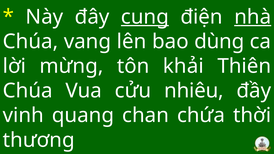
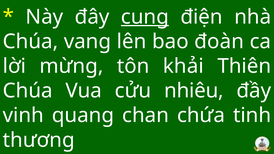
nhà underline: present -> none (253, 17)
dùng: dùng -> đoàn (219, 42)
thời: thời -> tinh (252, 115)
